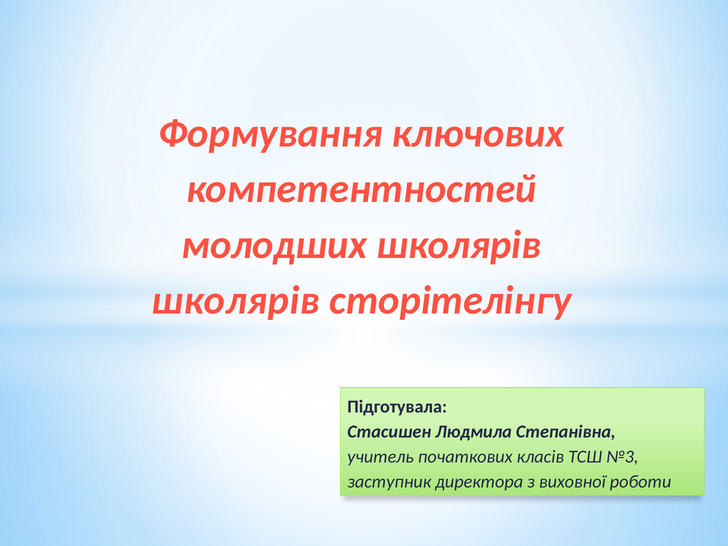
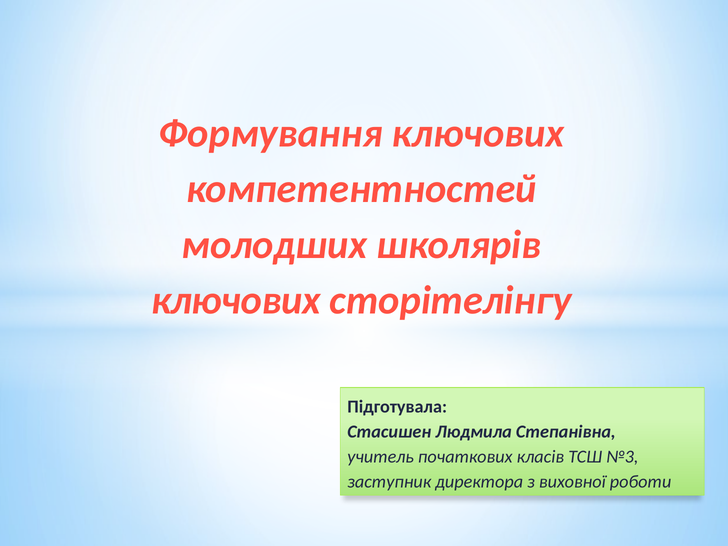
школярів: школярів -> ключових (236, 301)
